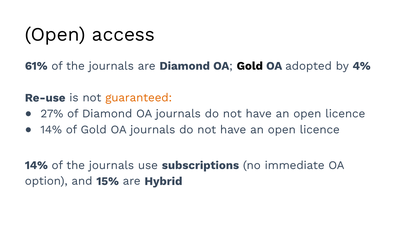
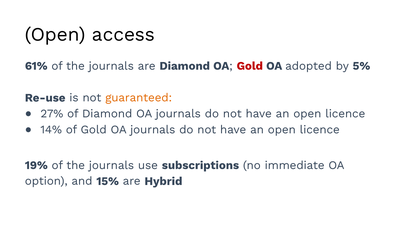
Gold colour: black -> red (250, 66)
4%: 4% -> 5% (361, 66)
14%: 14% -> 19% (36, 165)
